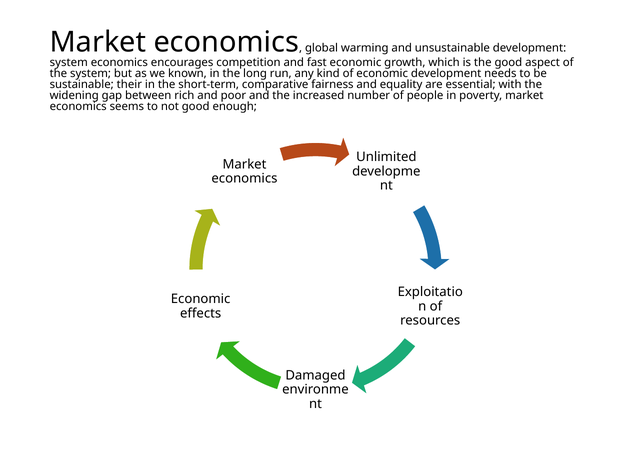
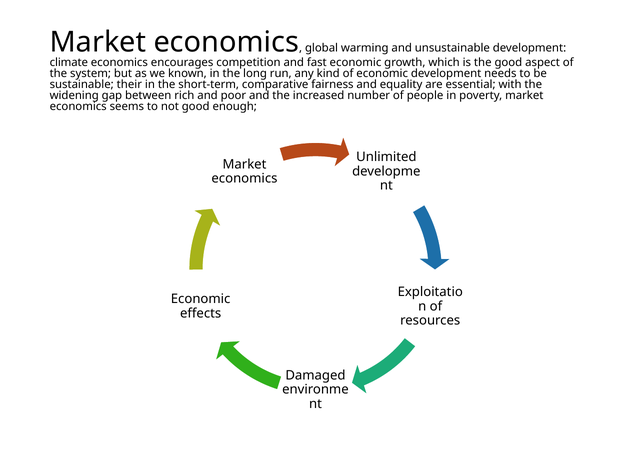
system: system -> climate (69, 62)
